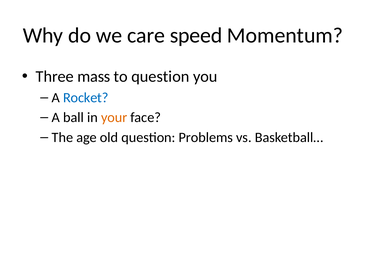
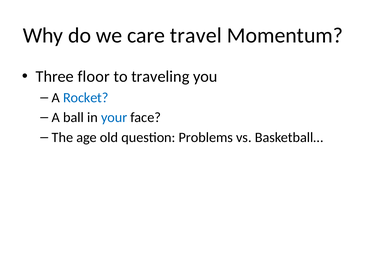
speed: speed -> travel (196, 35)
mass: mass -> floor (94, 77)
to question: question -> traveling (160, 77)
your colour: orange -> blue (114, 118)
